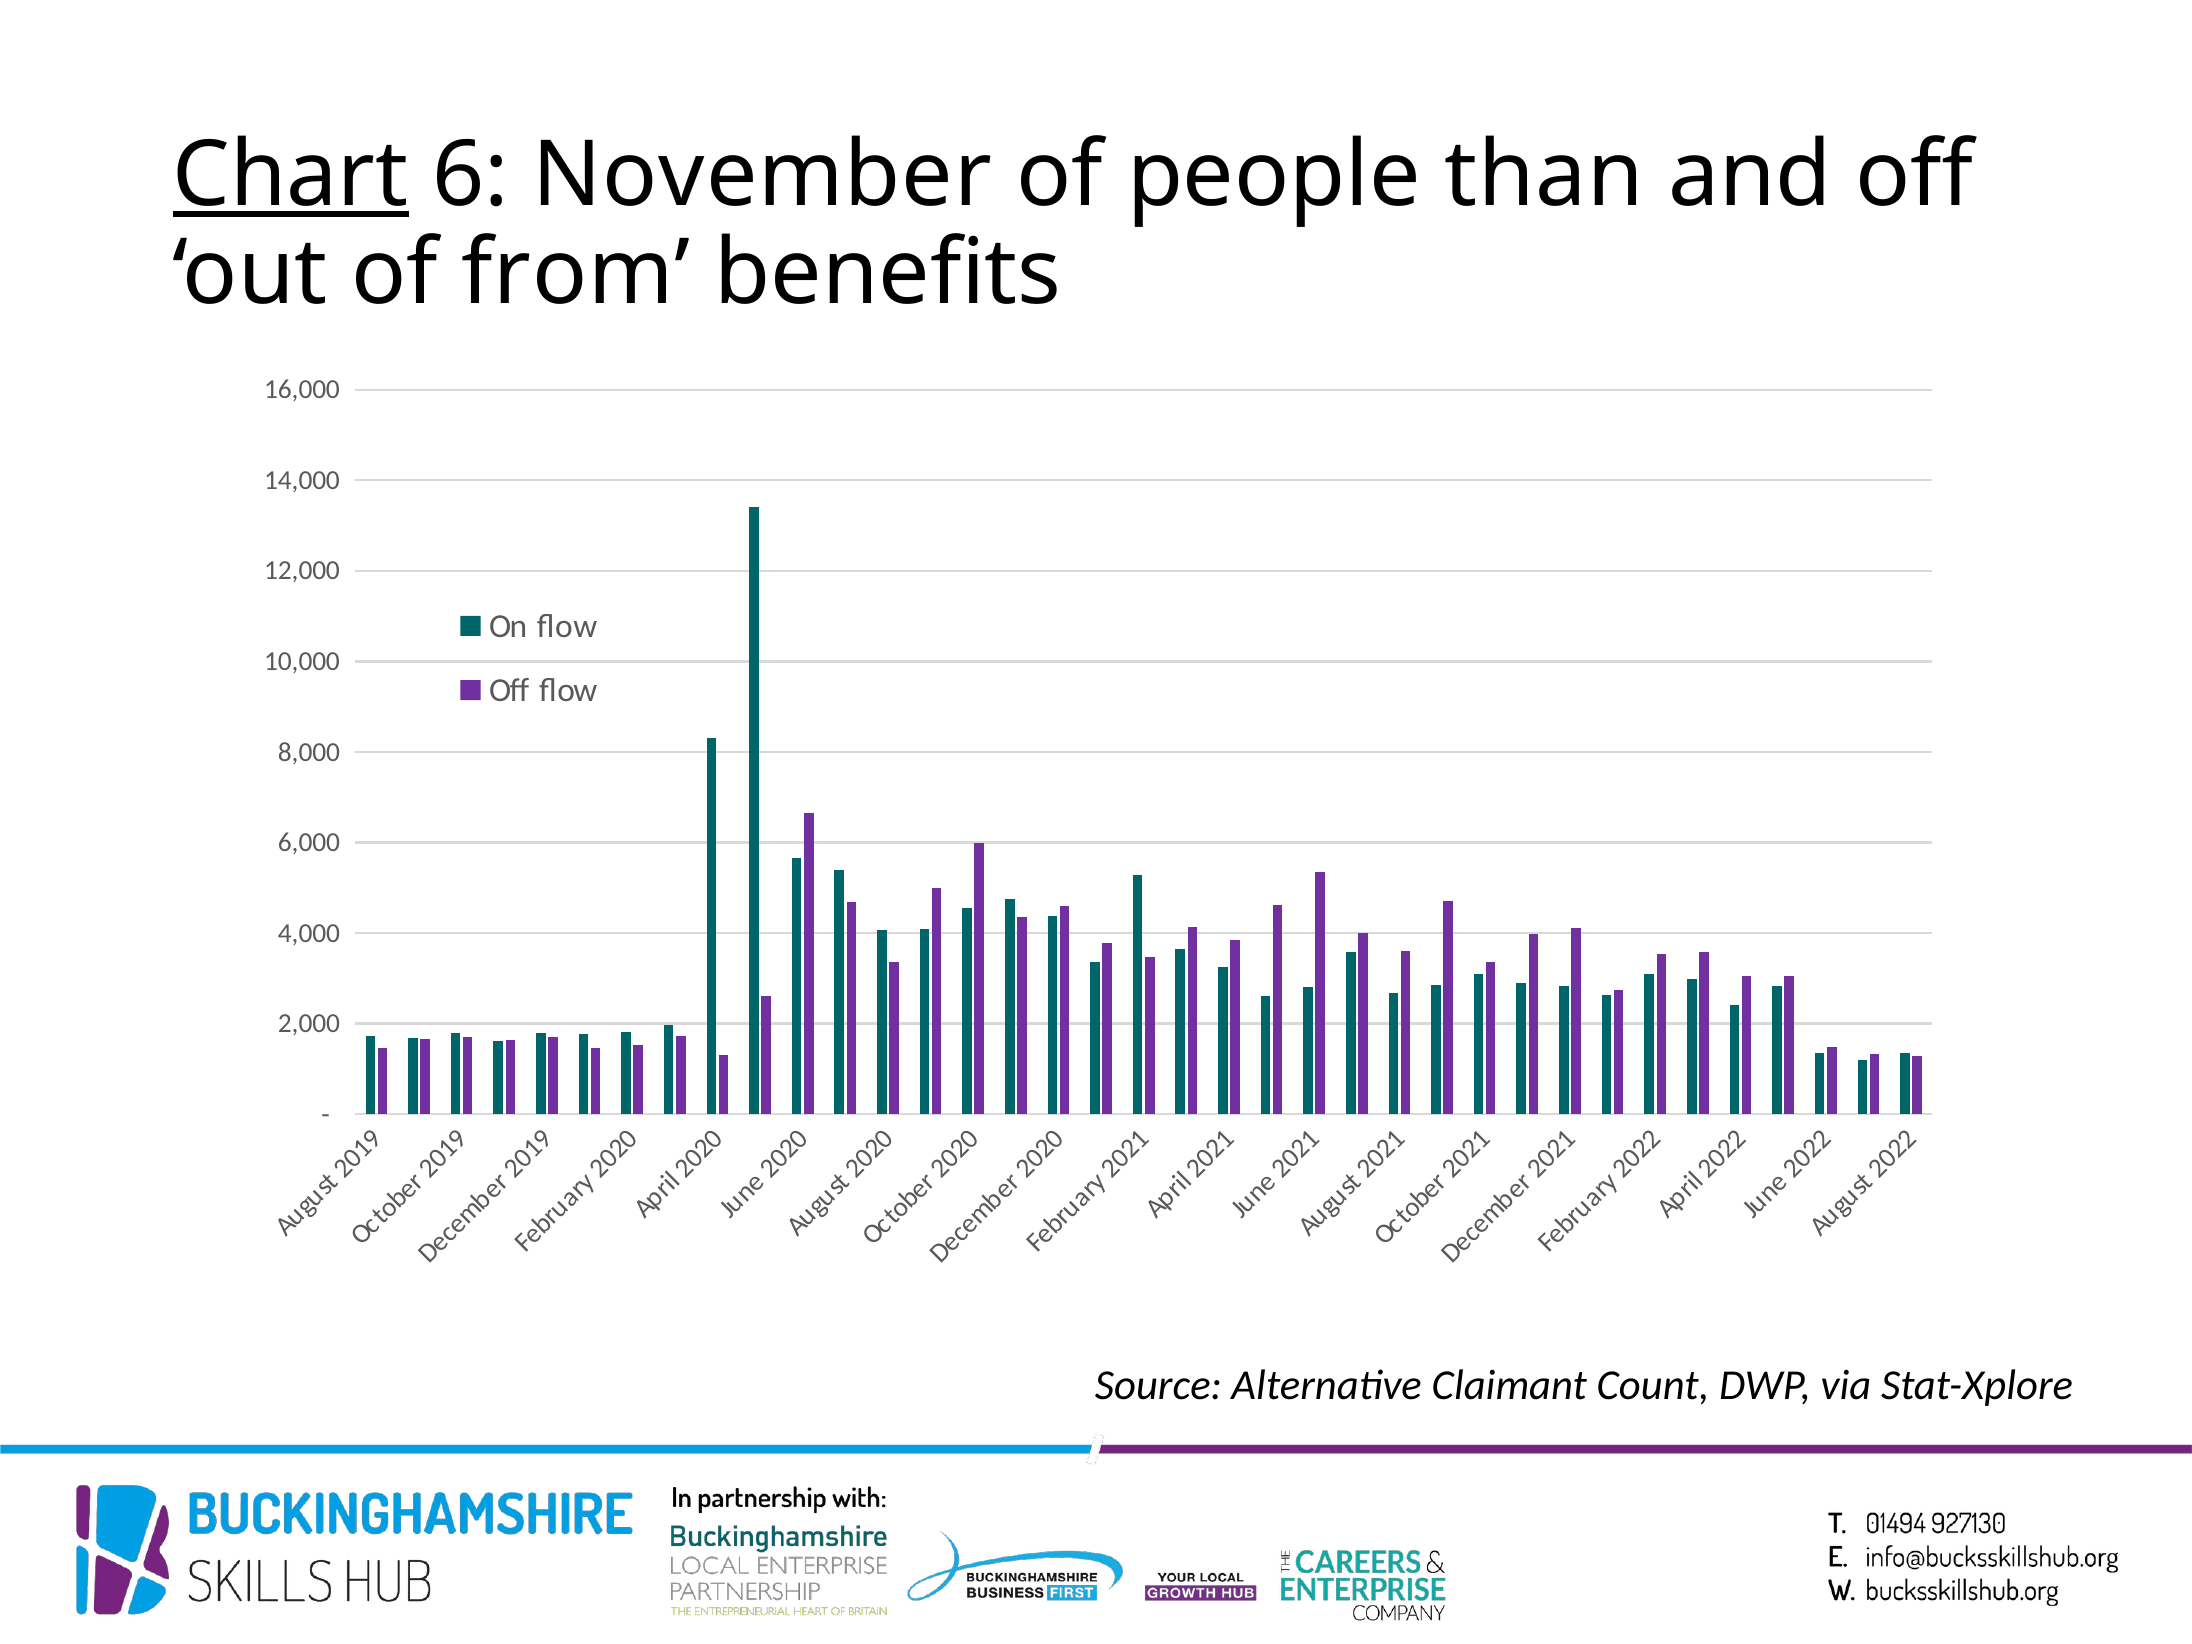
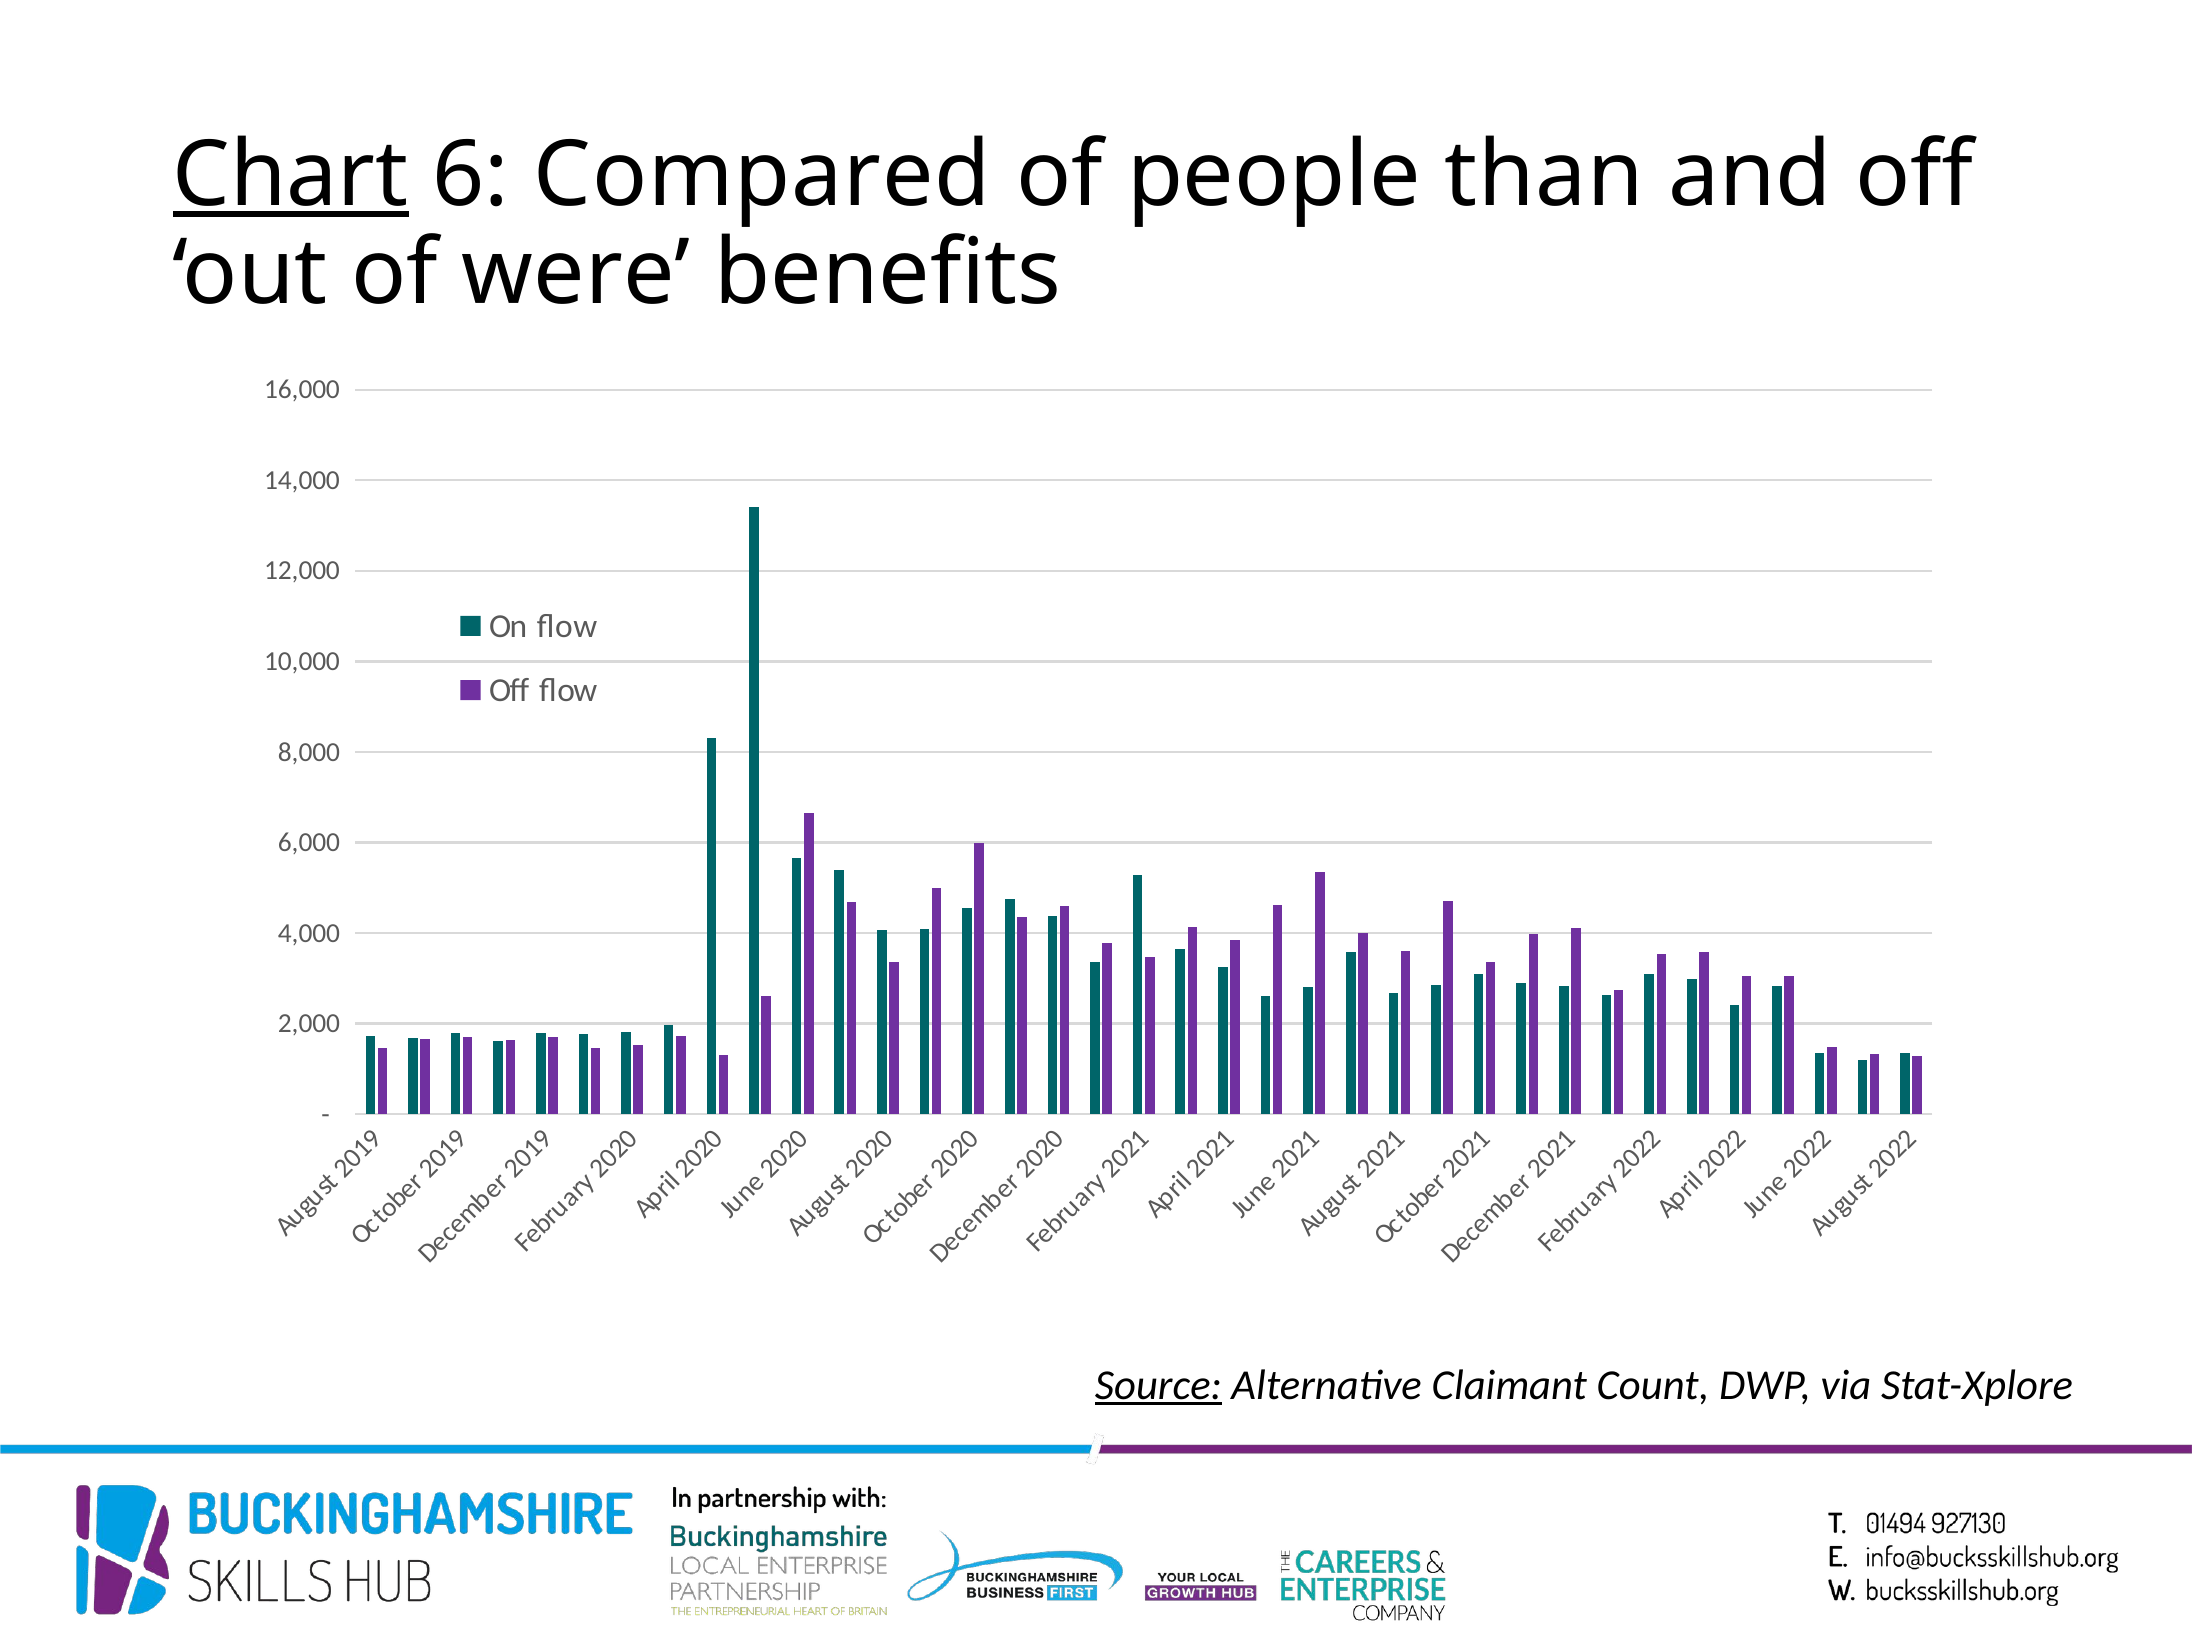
November: November -> Compared (762, 175)
from: from -> were (576, 274)
Source underline: none -> present (1158, 1385)
